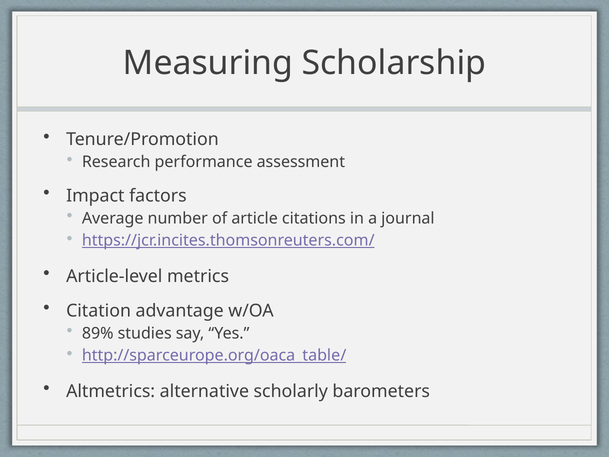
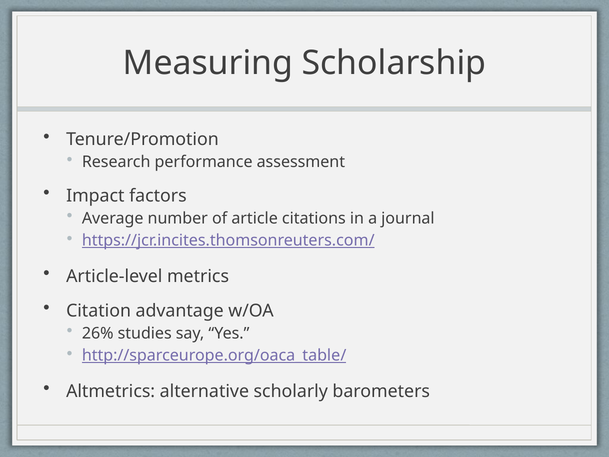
89%: 89% -> 26% (98, 333)
